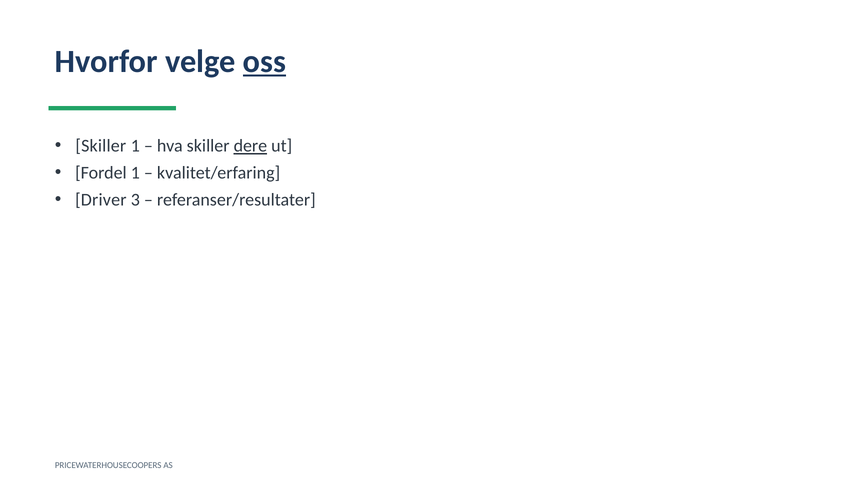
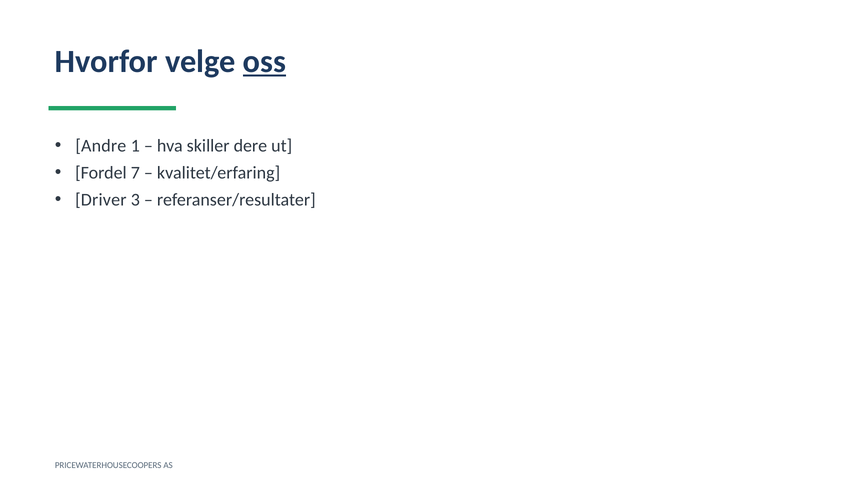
Skiller: Skiller -> Andre (101, 146)
dere underline: present -> none (250, 146)
Fordel 1: 1 -> 7 (135, 173)
